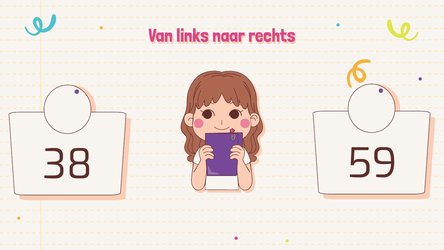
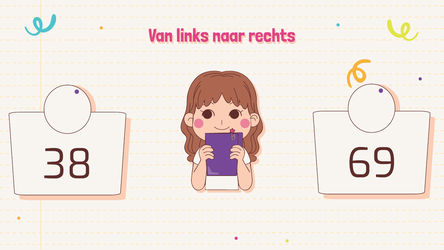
59: 59 -> 69 (372, 164)
